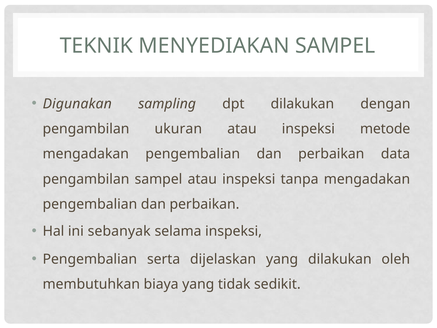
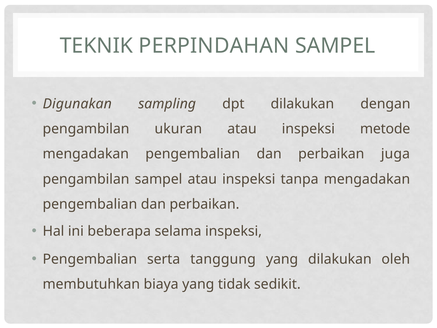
MENYEDIAKAN: MENYEDIAKAN -> PERPINDAHAN (214, 46)
data: data -> juga (395, 154)
sebanyak: sebanyak -> beberapa (119, 231)
dijelaskan: dijelaskan -> tanggung (223, 259)
